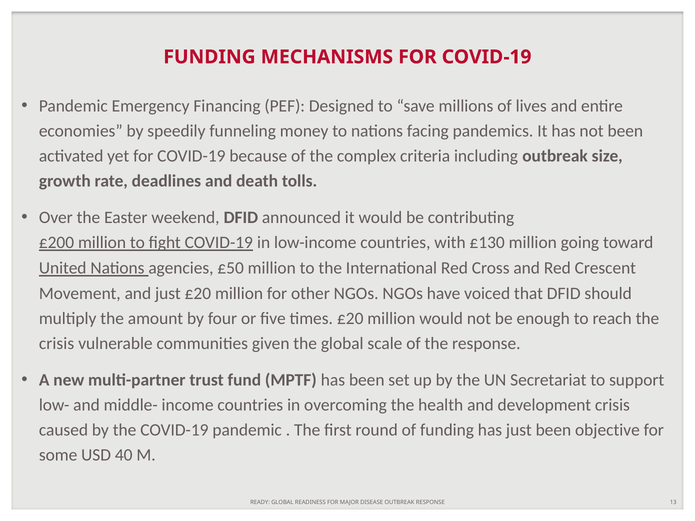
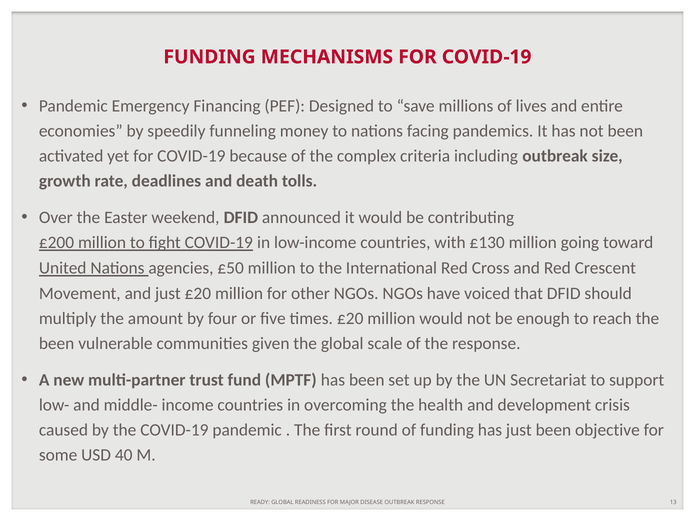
crisis: crisis -> been (57, 344)
